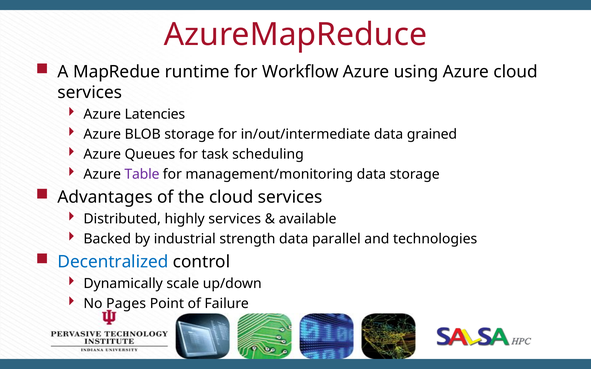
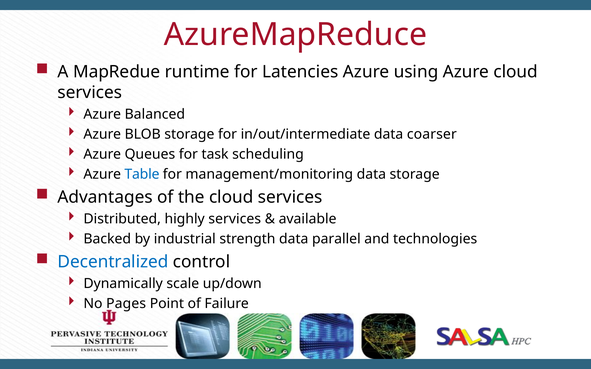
Workflow: Workflow -> Latencies (300, 72)
Latencies: Latencies -> Balanced (155, 114)
grained: grained -> coarser (432, 134)
Table colour: purple -> blue (142, 175)
